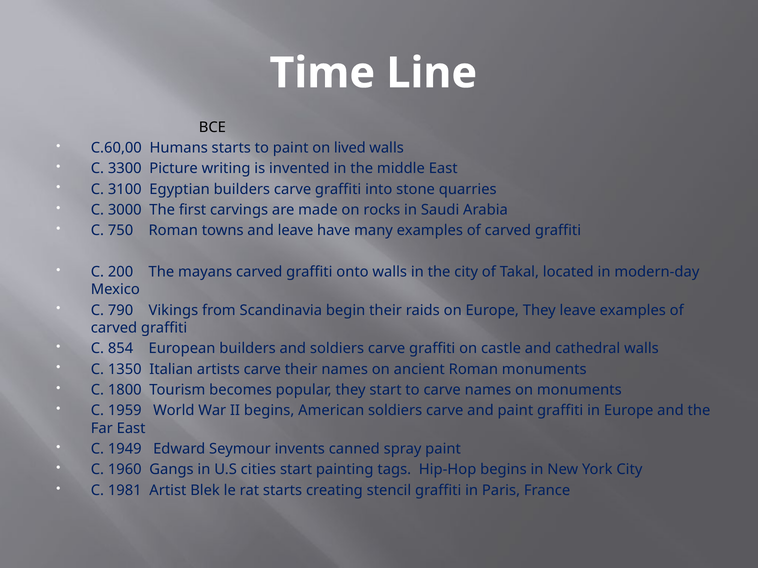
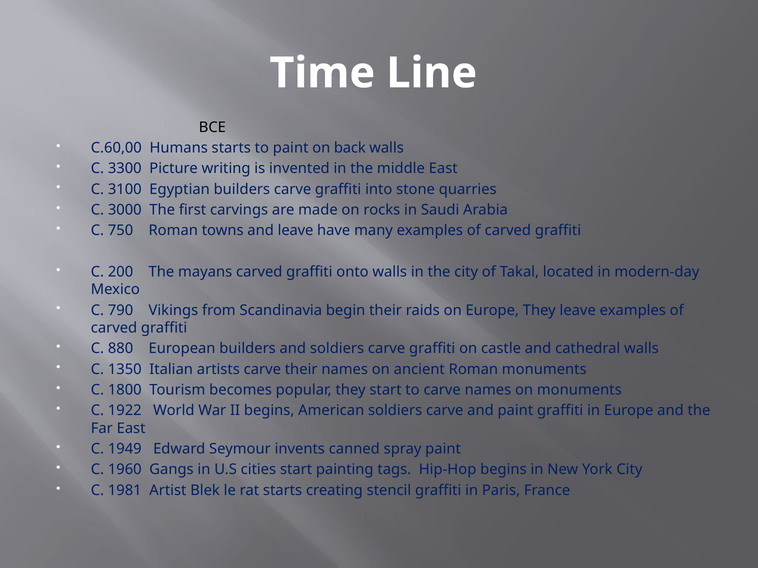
lived: lived -> back (350, 148)
854: 854 -> 880 (121, 349)
1959: 1959 -> 1922 (125, 411)
